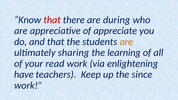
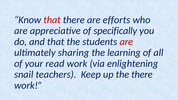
during: during -> efforts (117, 20)
appreciate: appreciate -> specifically (115, 31)
are colour: orange -> red (126, 42)
have: have -> snail (24, 75)
the since: since -> there (142, 75)
